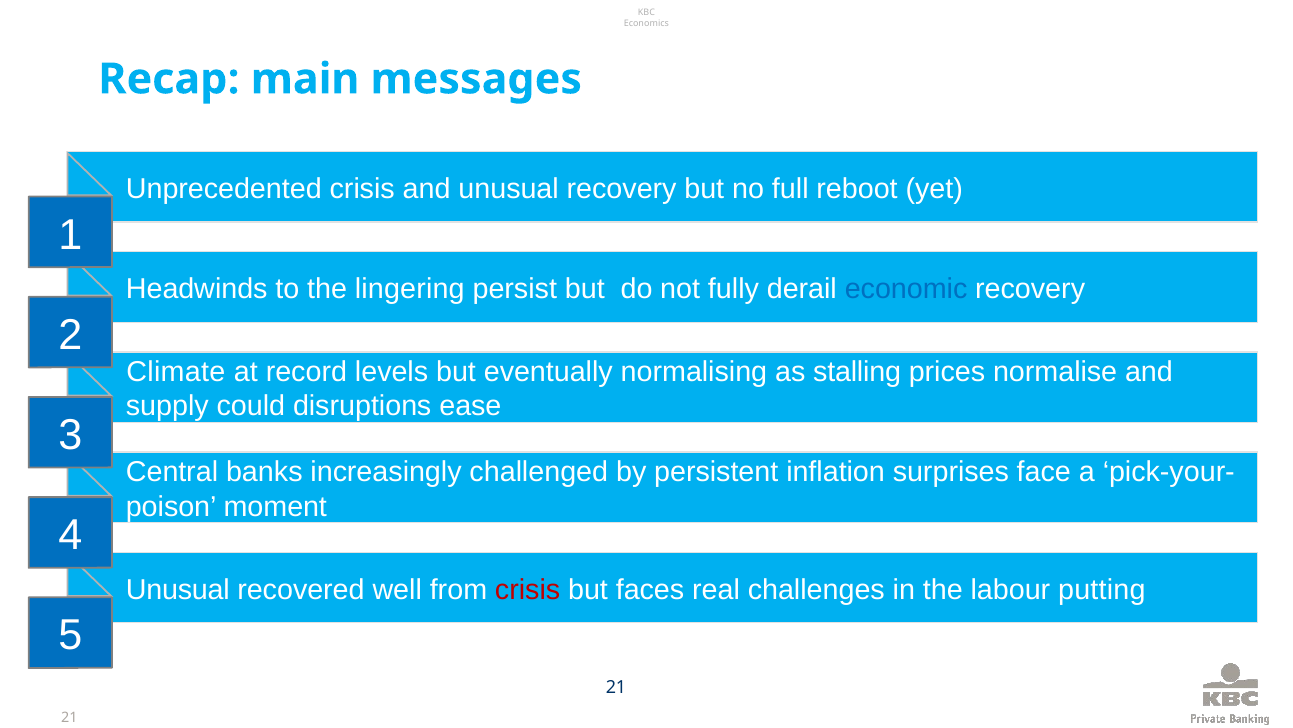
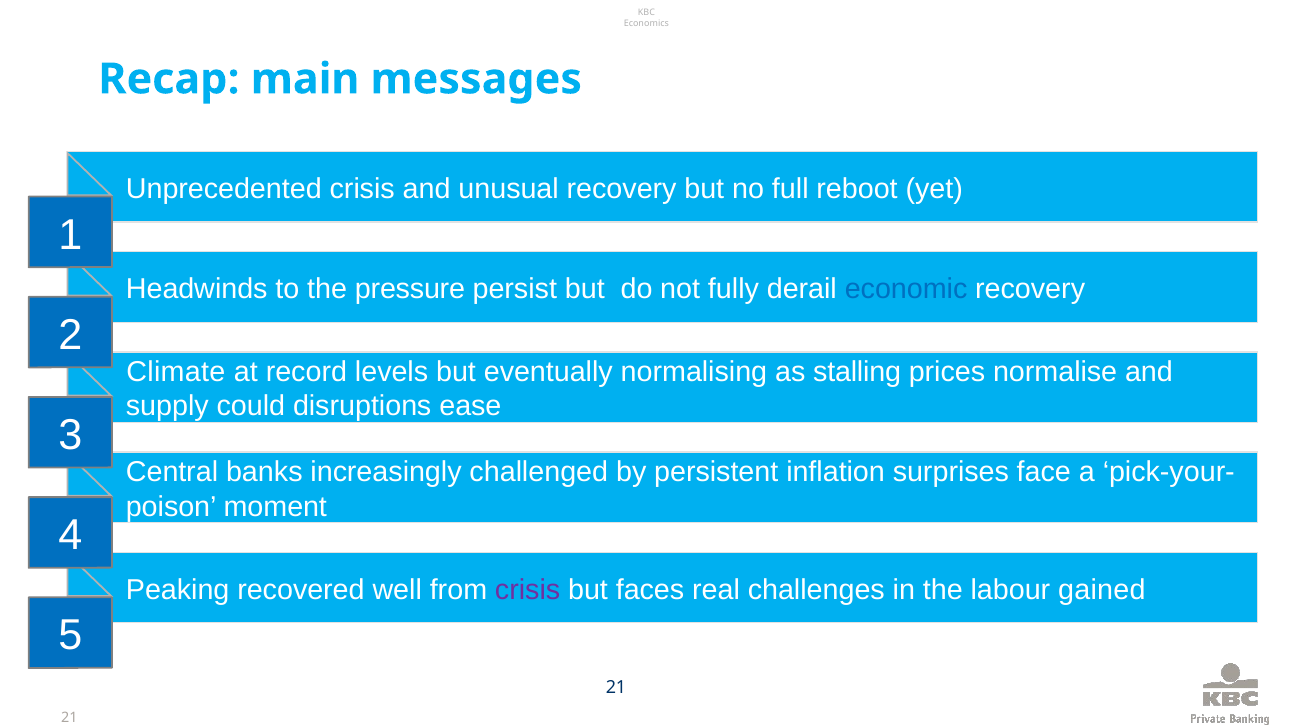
lingering: lingering -> pressure (410, 289)
Unusual: Unusual -> Peaking (178, 589)
crisis colour: red -> purple (528, 589)
putting: putting -> gained (1102, 589)
